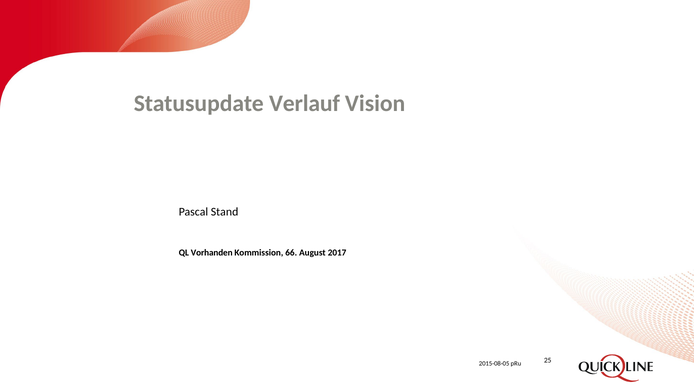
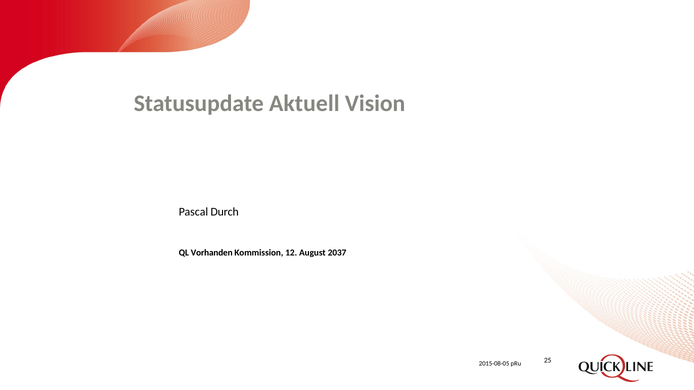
Verlauf: Verlauf -> Aktuell (304, 104)
Stand: Stand -> Durch (225, 212)
66: 66 -> 12 (291, 253)
2017: 2017 -> 2037 (337, 253)
